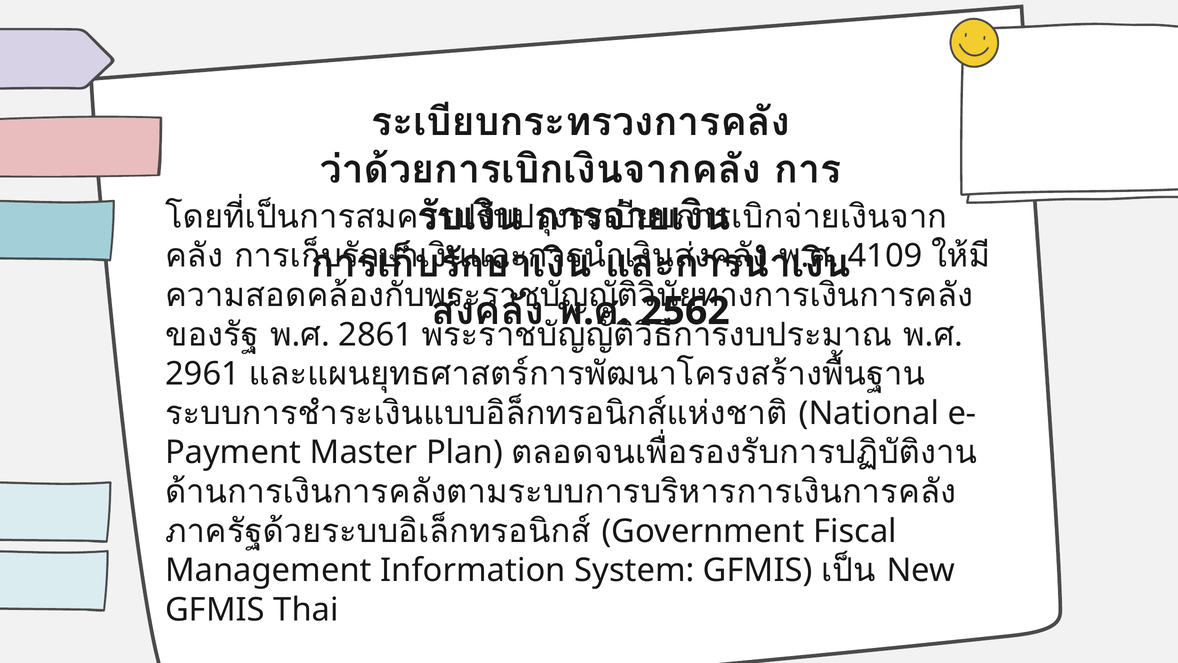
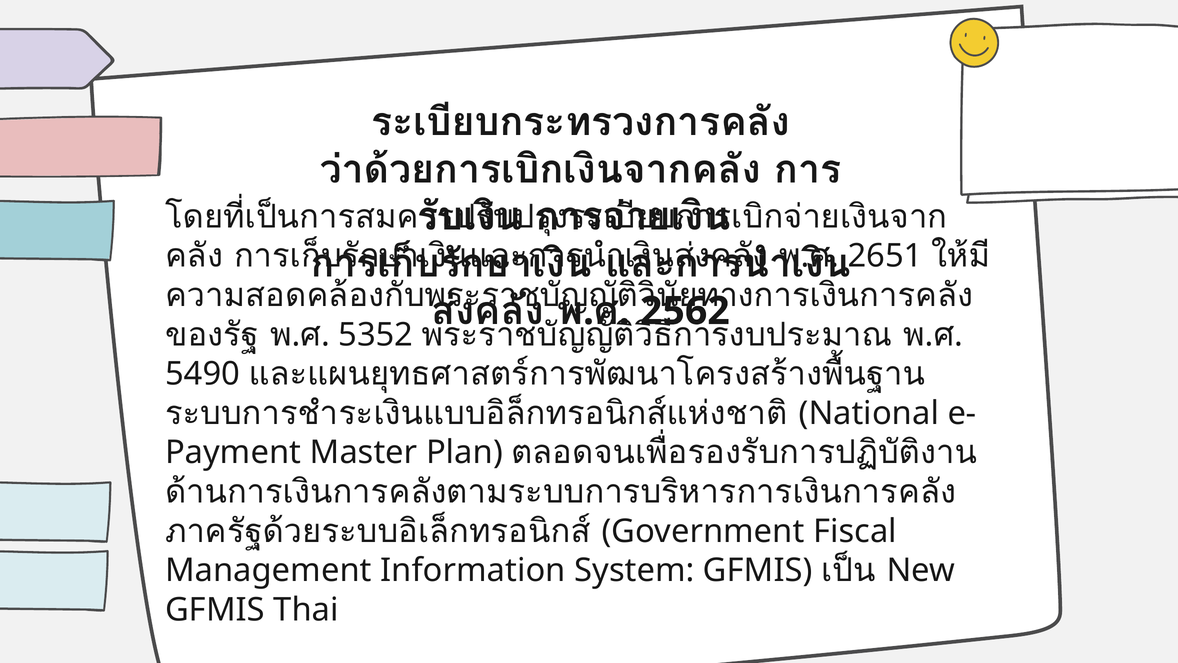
4109: 4109 -> 2651 (885, 256)
2861: 2861 -> 5352 (376, 335)
2961: 2961 -> 5490 (203, 374)
